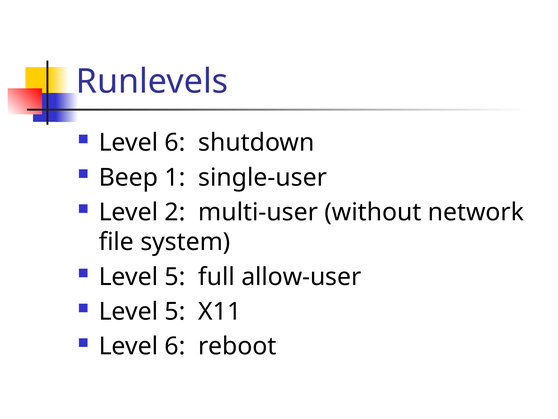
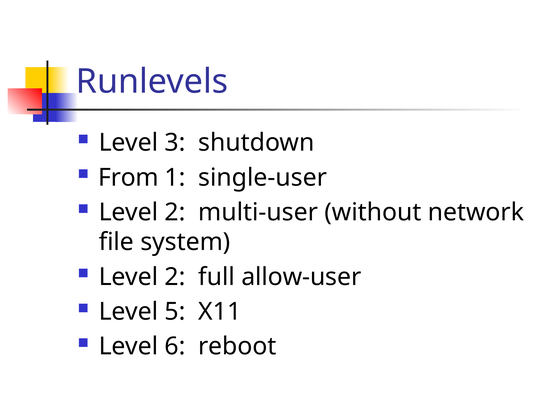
6: 6 -> 3 (175, 143)
Beep: Beep -> From (129, 177)
5: 5 -> 2 (175, 277)
